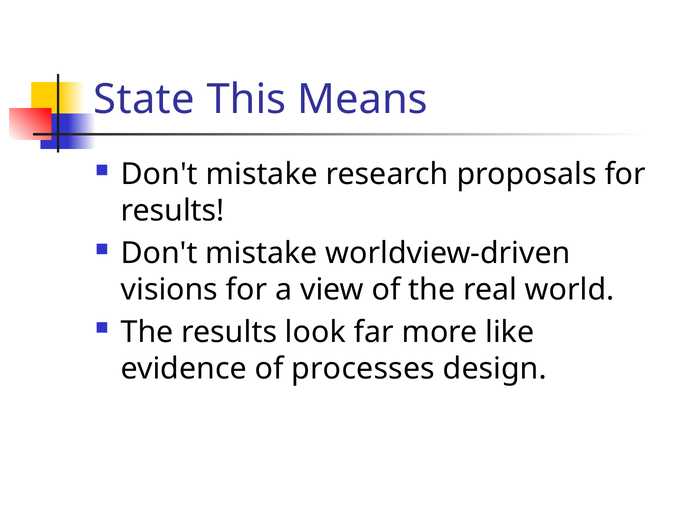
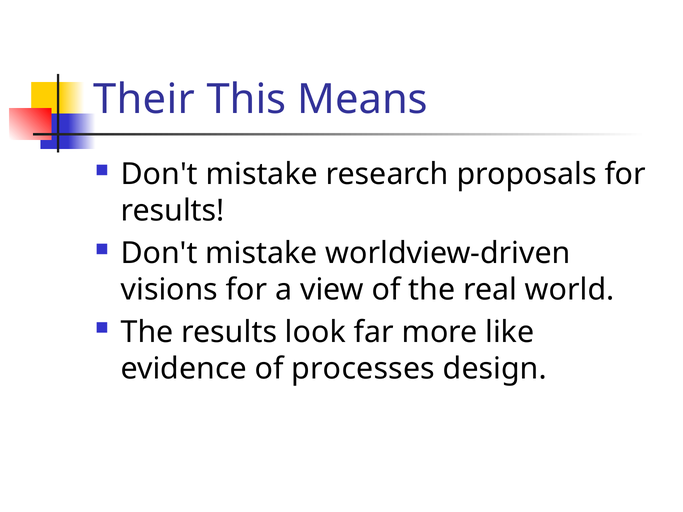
State: State -> Their (144, 100)
